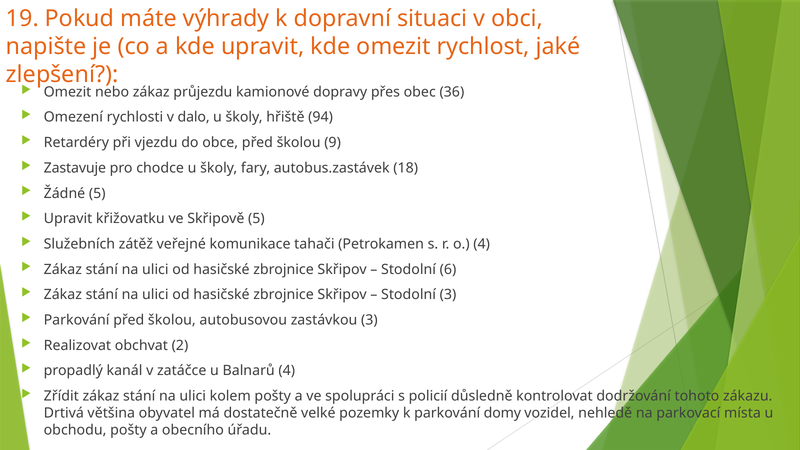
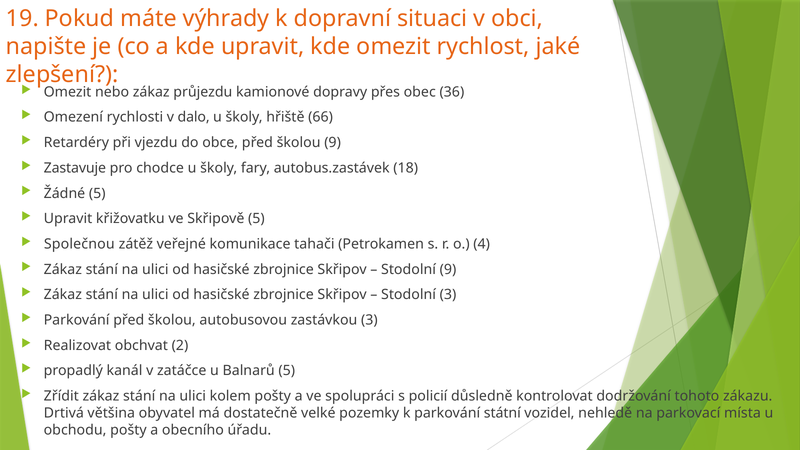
94: 94 -> 66 (321, 117)
Služebních: Služebních -> Společnou (79, 244)
Stodolní 6: 6 -> 9 (448, 269)
Balnarů 4: 4 -> 5 (287, 371)
domy: domy -> státní (502, 413)
